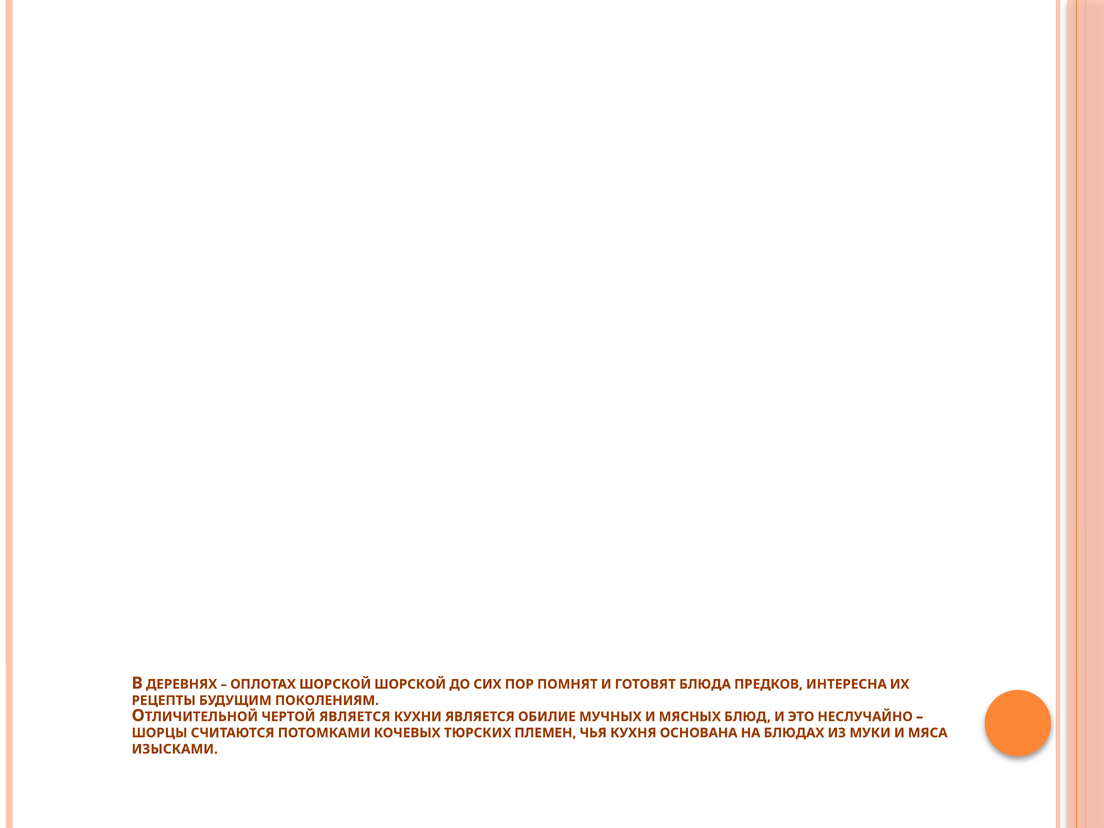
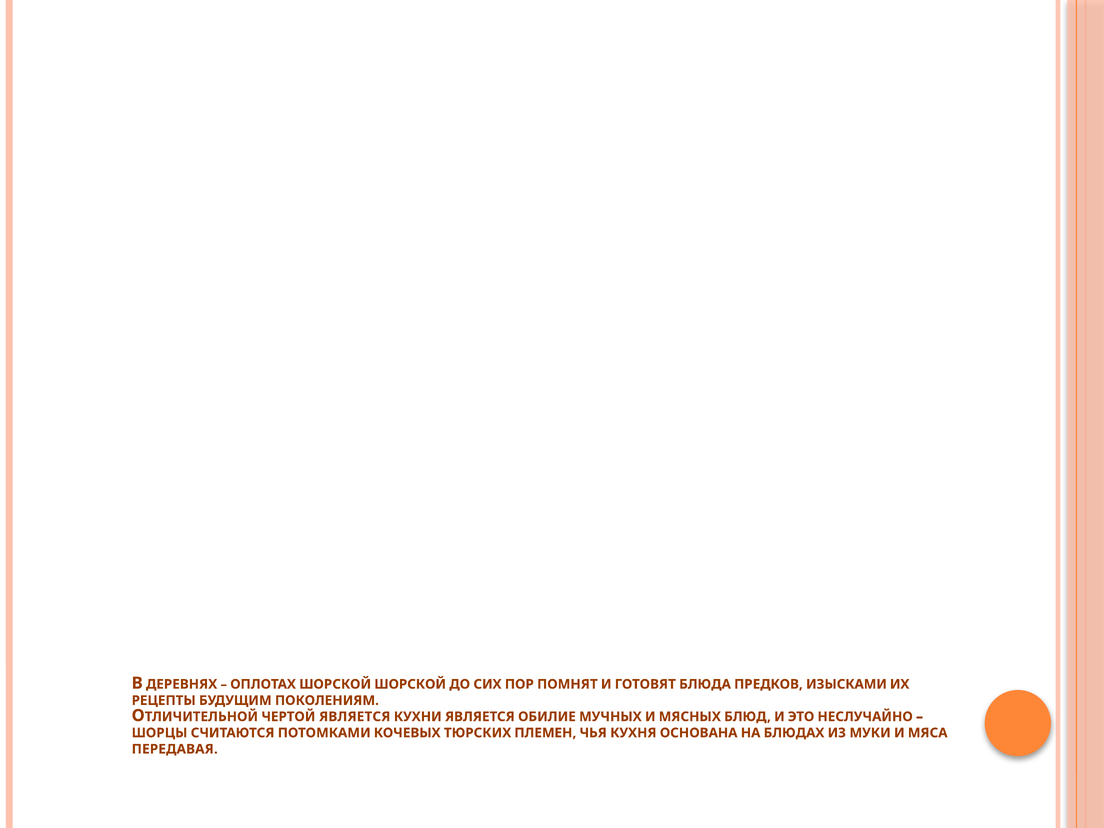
ИНТЕРЕСНА: ИНТЕРЕСНА -> ИЗЫСКАМИ (846, 684)
ИЗЫСКАМИ: ИЗЫСКАМИ -> ПЕРЕДАВАЯ (175, 749)
